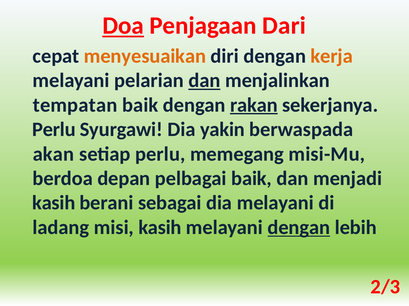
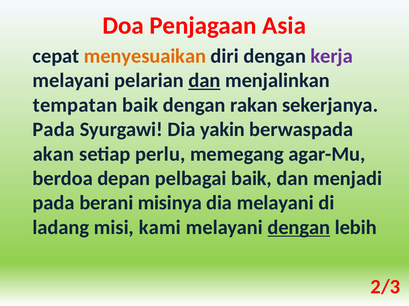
Doa underline: present -> none (123, 26)
Dari: Dari -> Asia (284, 26)
kerja colour: orange -> purple (332, 56)
rakan underline: present -> none (254, 105)
Perlu: Perlu -> Pada (54, 130)
misi-Mu: misi-Mu -> agar-Mu (327, 154)
kasih: kasih -> pada (54, 203)
sebagai: sebagai -> misinya (170, 203)
misi kasih: kasih -> kami (160, 228)
